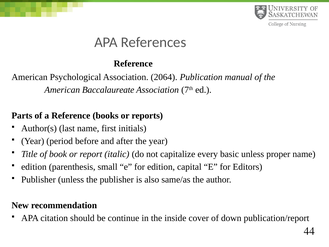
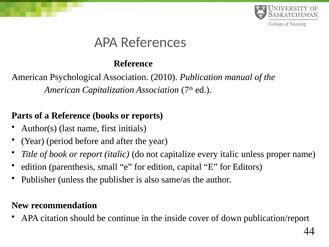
2064: 2064 -> 2010 (164, 77)
Baccalaureate: Baccalaureate -> Capitalization (108, 90)
every basic: basic -> italic (229, 154)
